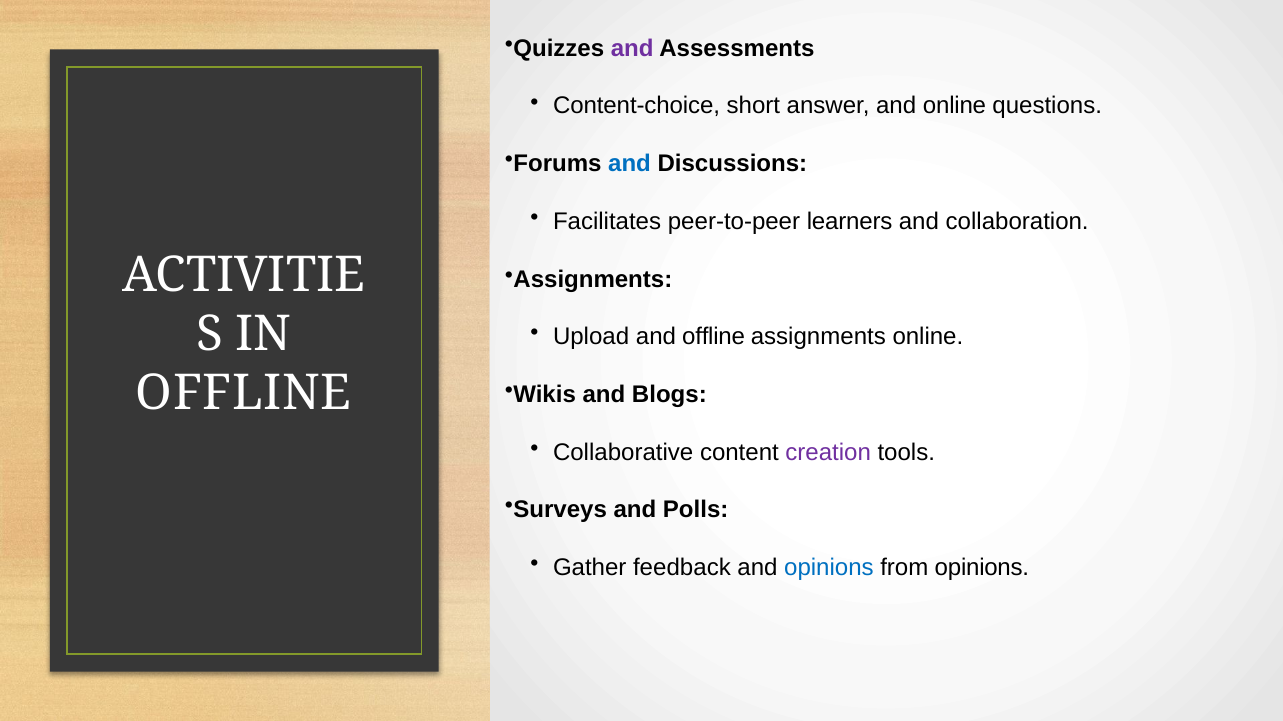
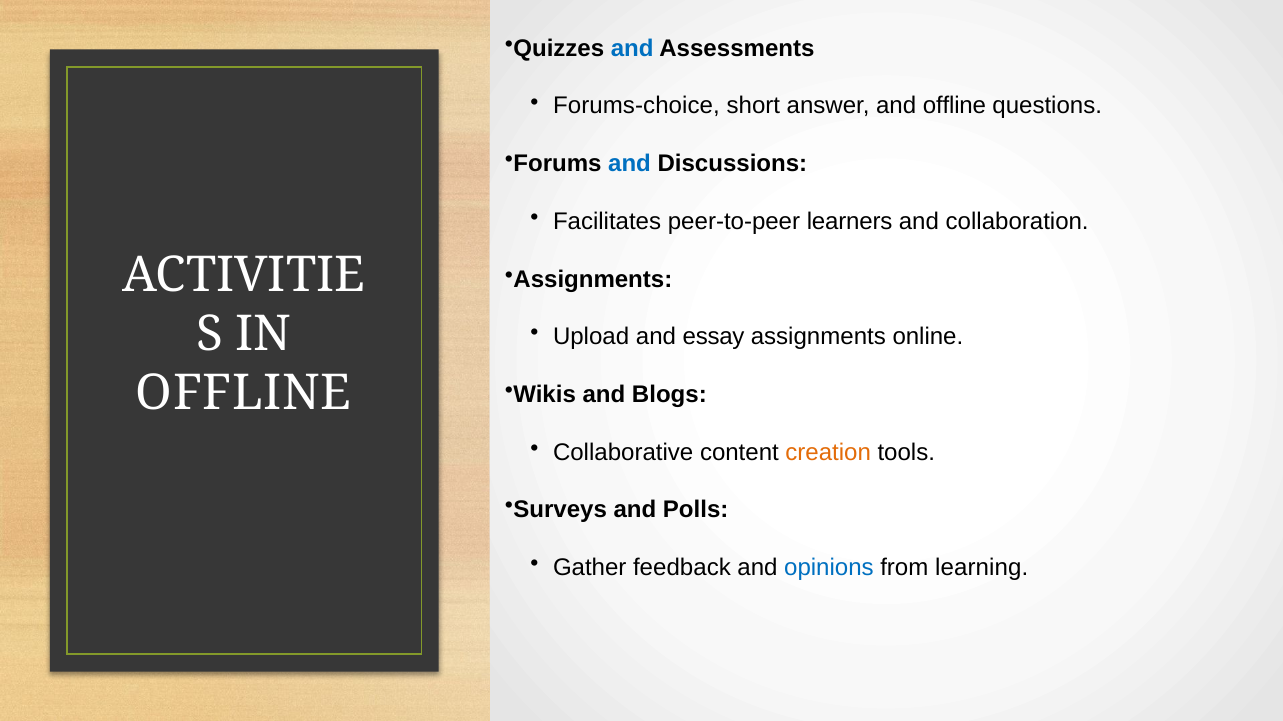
and colour: purple -> blue (632, 48)
Content-choice: Content-choice -> Forums-choice (636, 106)
and online: online -> offline (954, 106)
and offline: offline -> essay (714, 337)
creation colour: purple -> orange (828, 453)
from opinions: opinions -> learning (982, 568)
